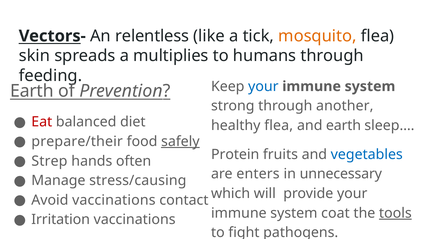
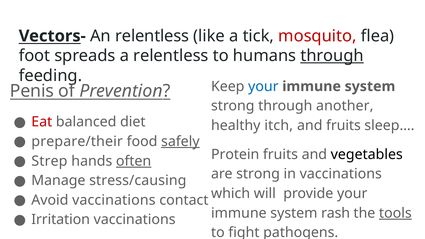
mosquito colour: orange -> red (317, 36)
skin: skin -> foot (34, 56)
a multiplies: multiplies -> relentless (171, 56)
through underline: none -> present (332, 56)
Earth: Earth -> Penis (32, 91)
healthy flea: flea -> itch (279, 126)
and earth: earth -> fruits (343, 126)
vegetables colour: blue -> black (367, 154)
often underline: none -> present (134, 161)
are enters: enters -> strong (258, 174)
in unnecessary: unnecessary -> vaccinations (341, 174)
coat: coat -> rash (336, 213)
